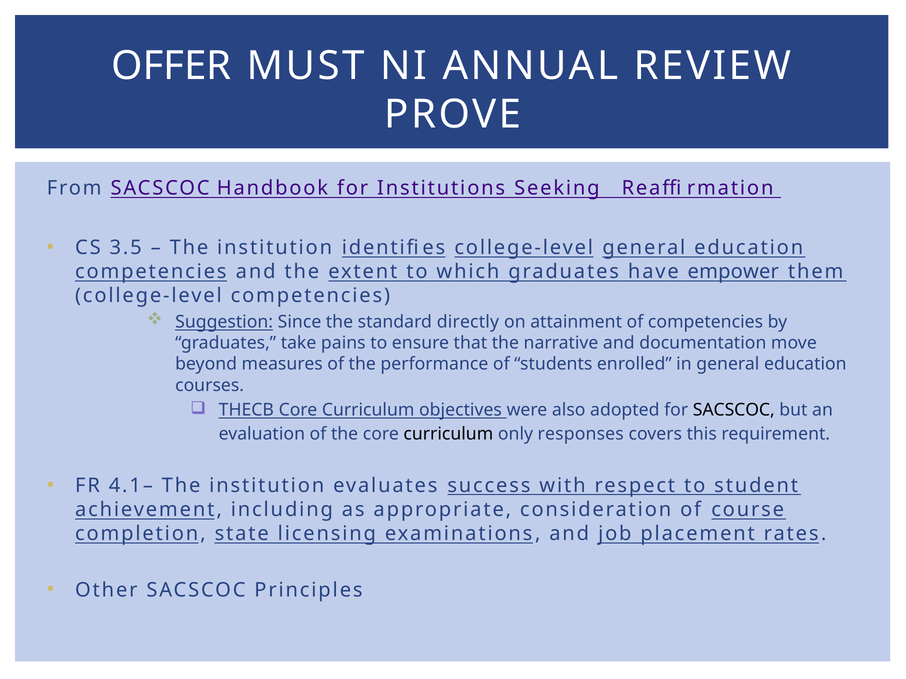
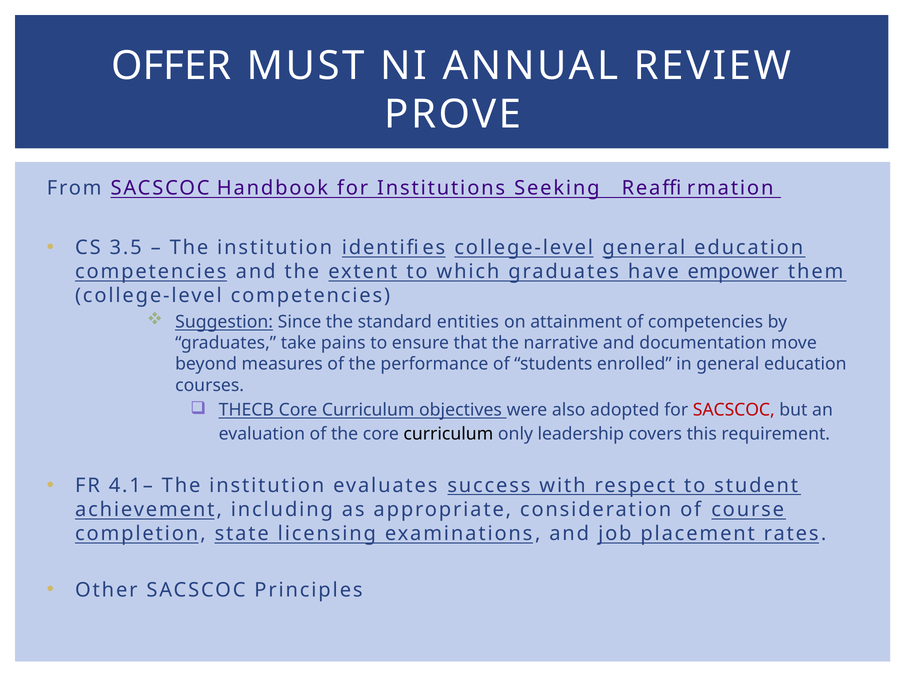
directly: directly -> entities (468, 322)
SACSCOC colour: black -> red (734, 410)
responses: responses -> leadership (581, 434)
